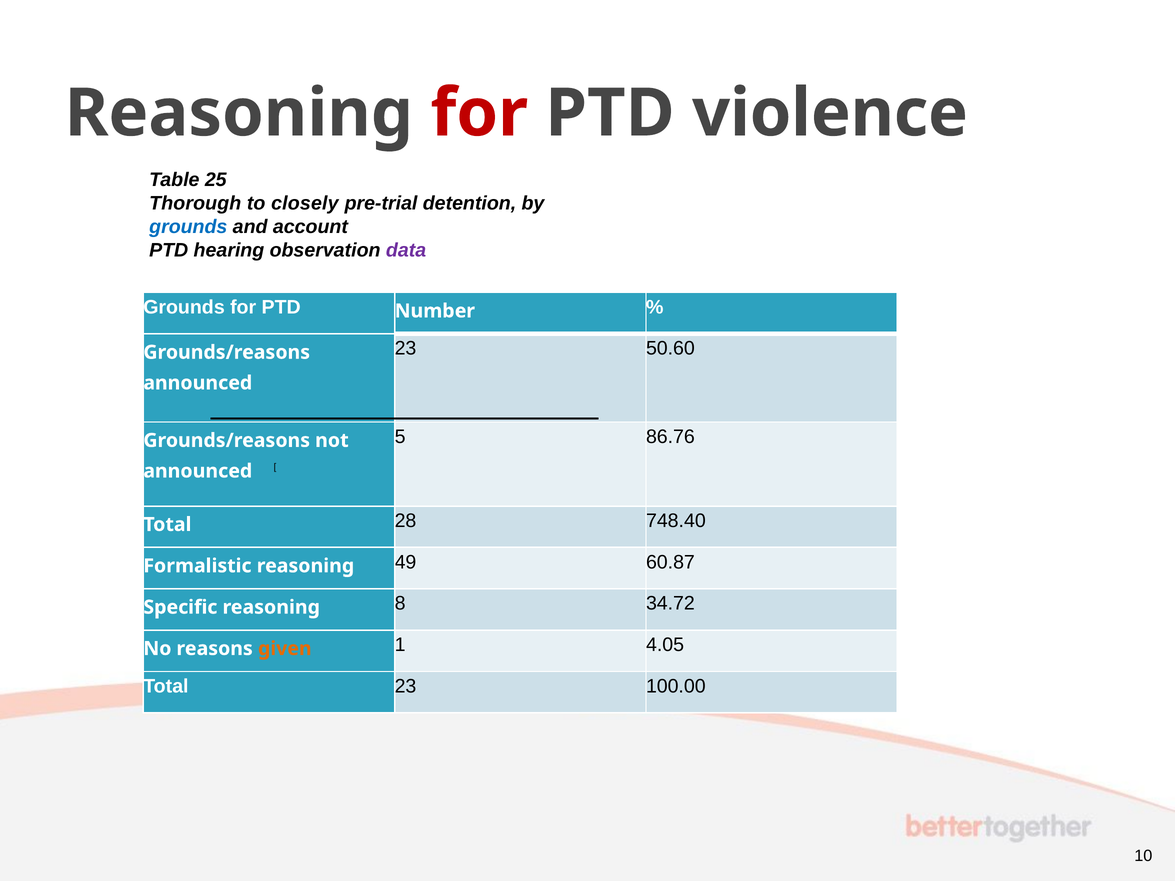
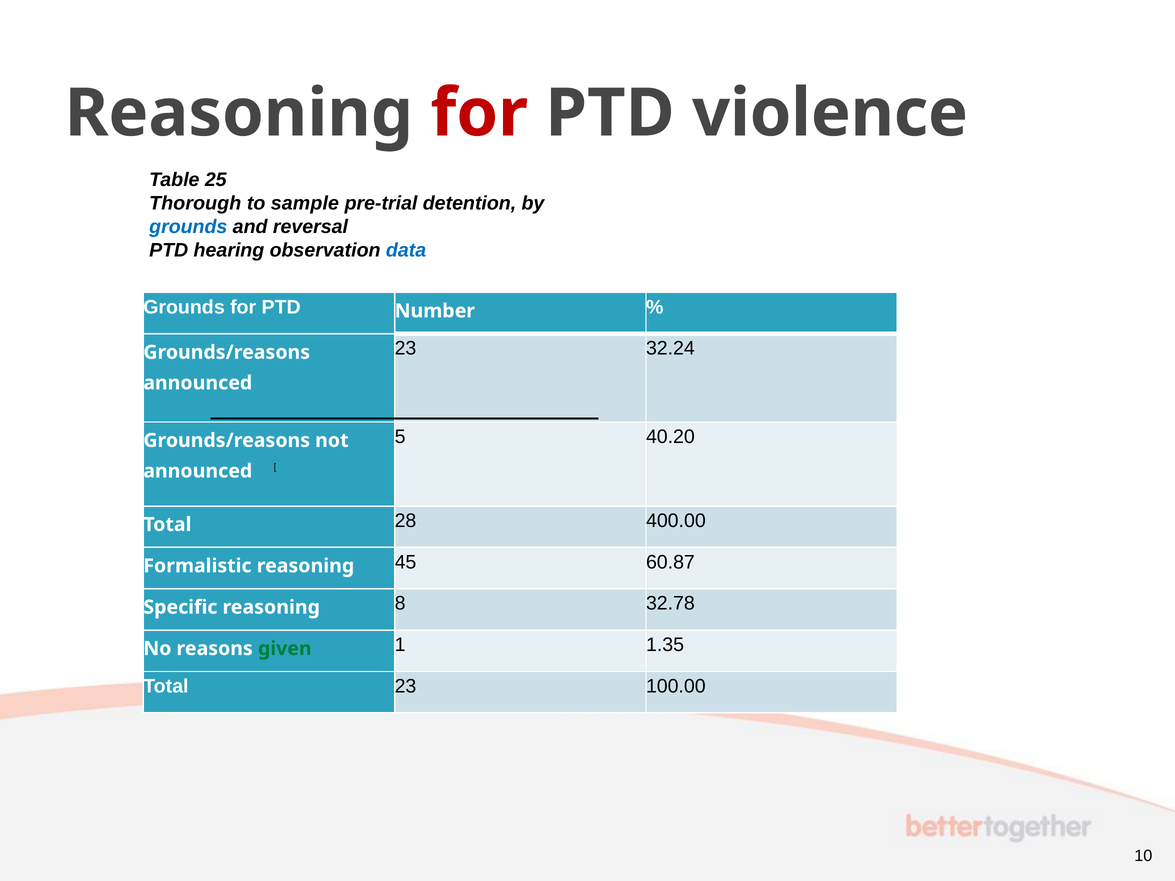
closely: closely -> sample (305, 204)
account: account -> reversal (310, 227)
data colour: purple -> blue (406, 251)
50.60: 50.60 -> 32.24 (670, 349)
86.76: 86.76 -> 40.20 (670, 437)
748.40: 748.40 -> 400.00 (676, 521)
49: 49 -> 45 (405, 562)
34.72: 34.72 -> 32.78 (670, 604)
given colour: orange -> green (285, 649)
4.05: 4.05 -> 1.35 (665, 645)
